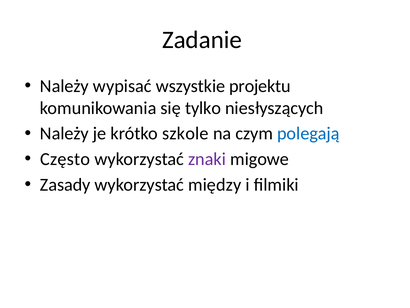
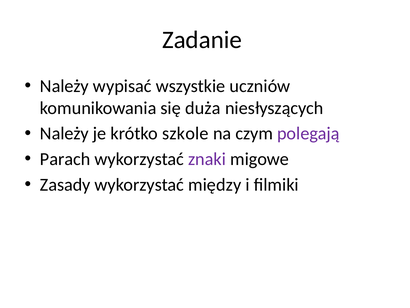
projektu: projektu -> uczniów (260, 86)
tylko: tylko -> duża (203, 108)
polegają colour: blue -> purple (308, 133)
Często: Często -> Parach (65, 159)
